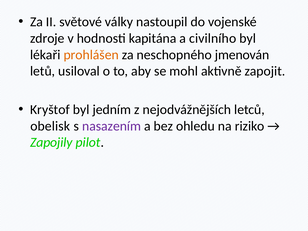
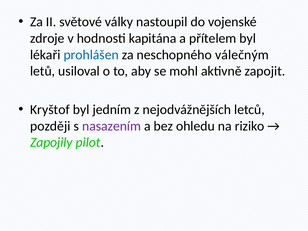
civilního: civilního -> přítelem (213, 38)
prohlášen colour: orange -> blue (91, 55)
jmenován: jmenován -> válečným (242, 55)
obelisk: obelisk -> později (50, 126)
